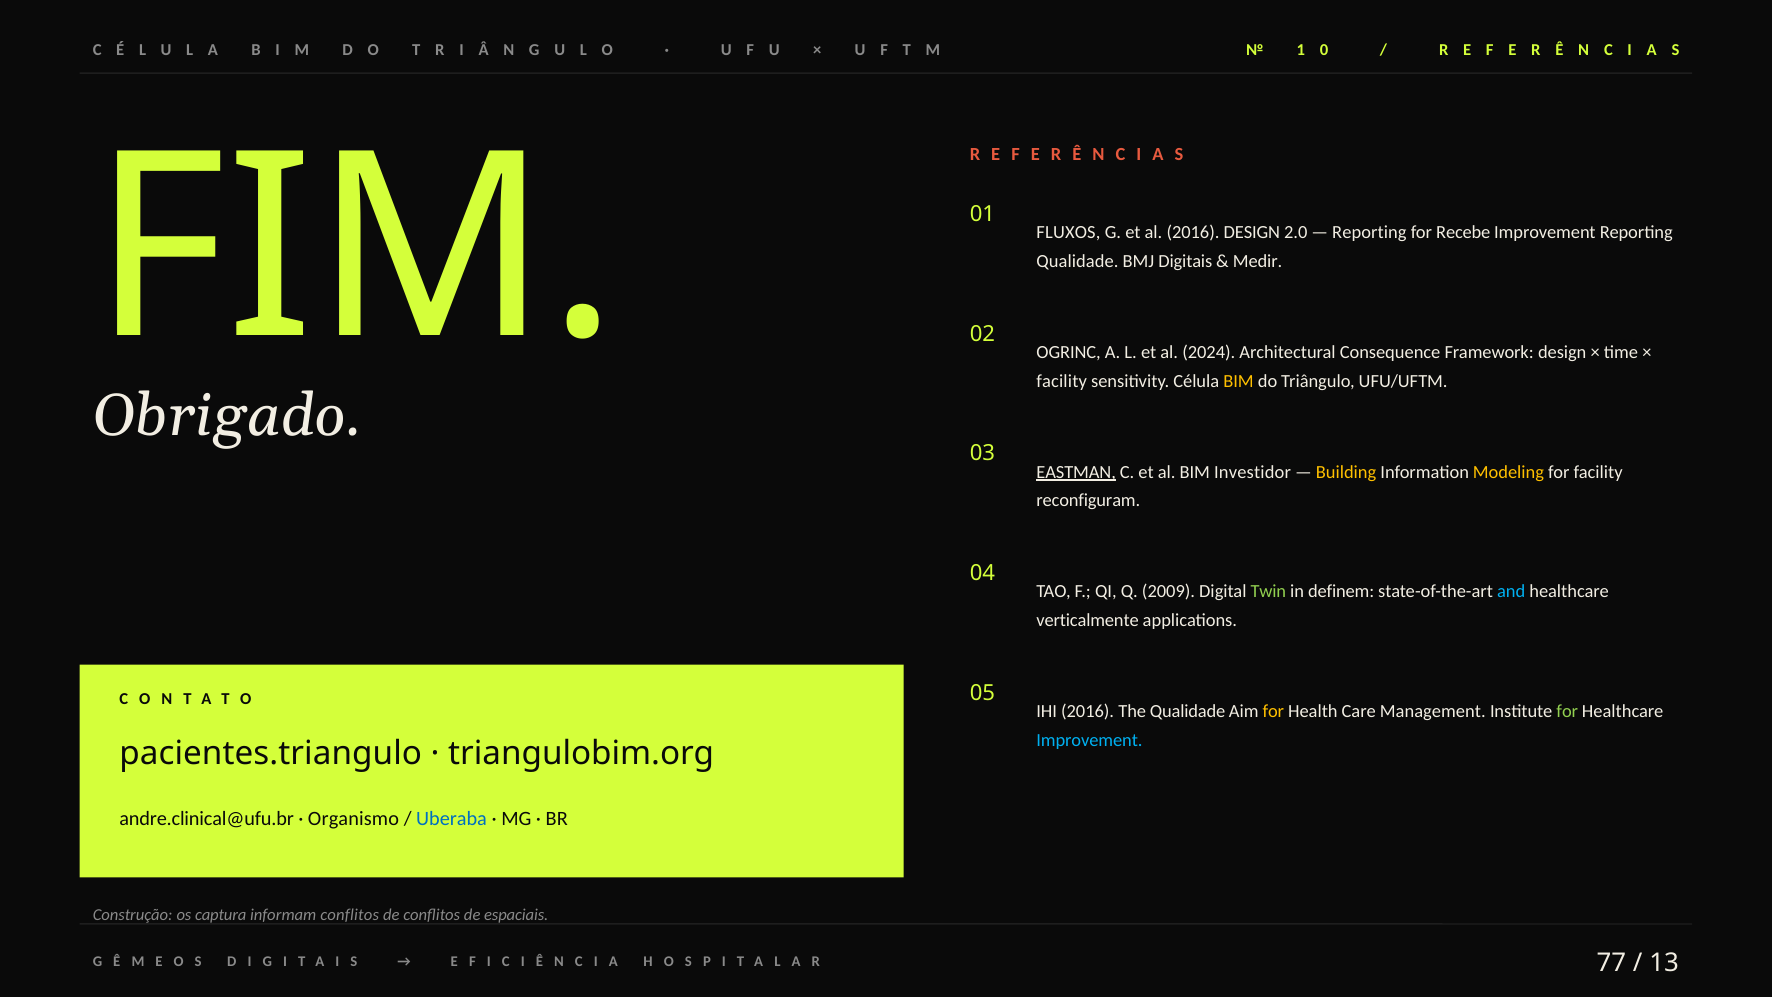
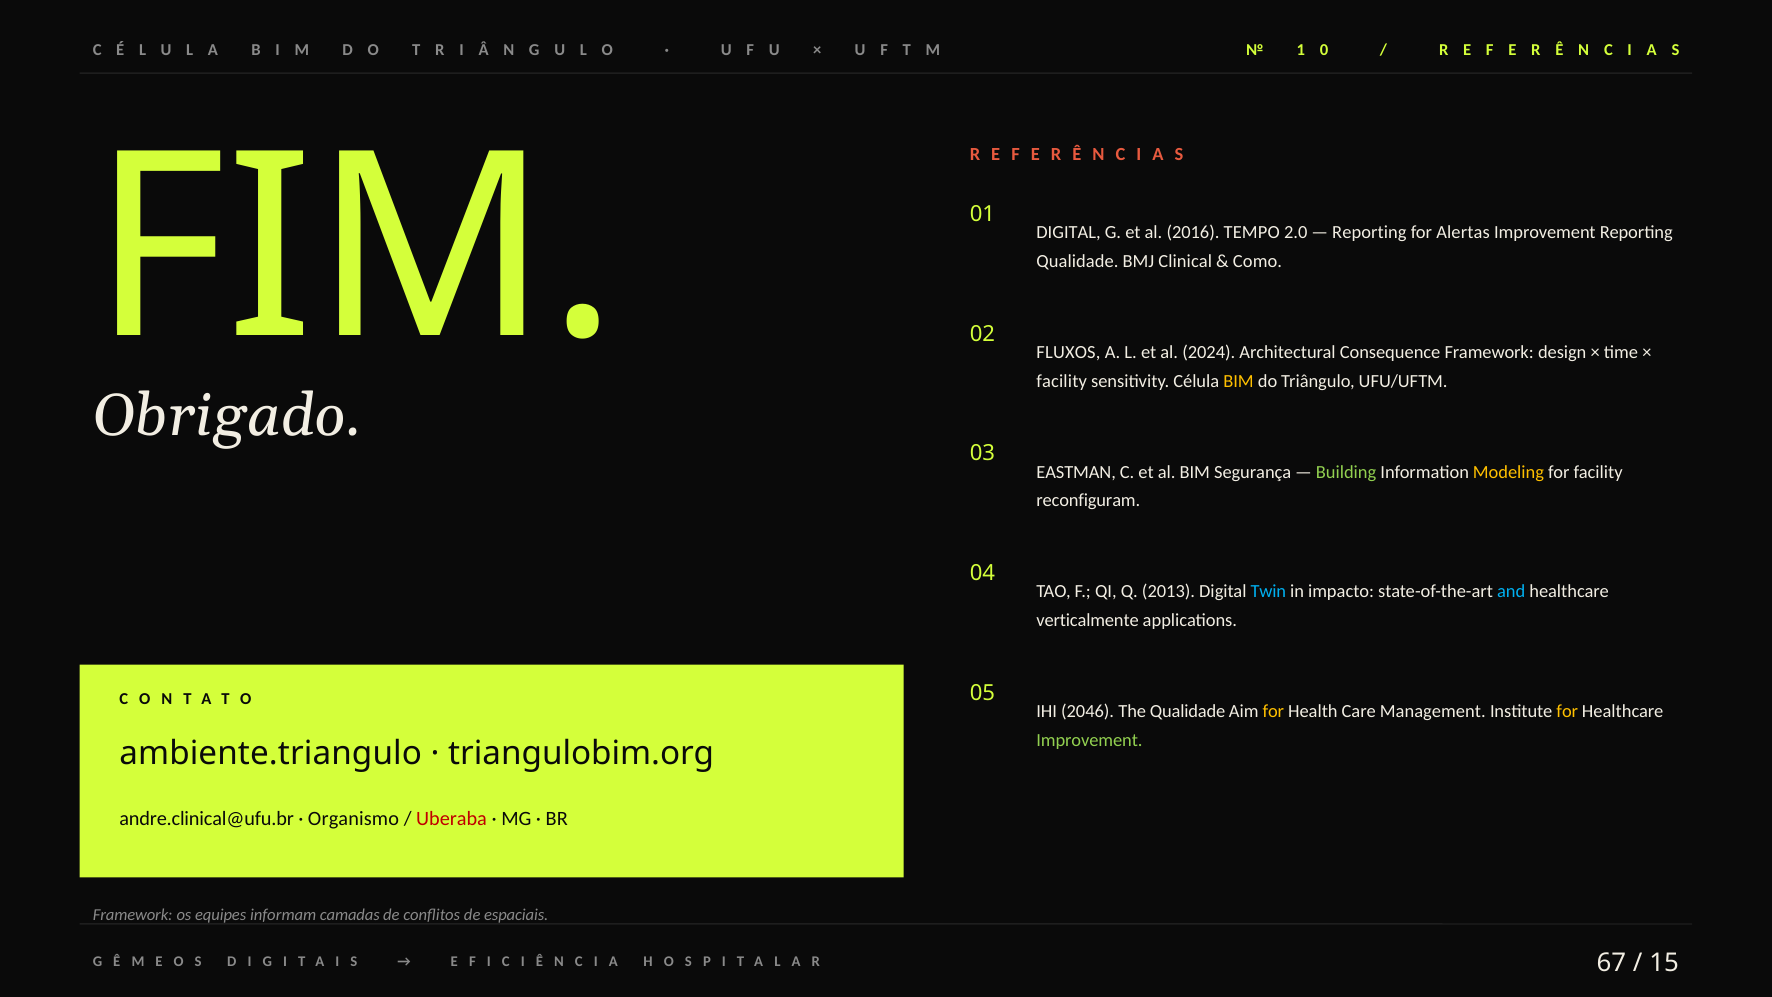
FLUXOS: FLUXOS -> DIGITAL (1069, 233)
2016 DESIGN: DESIGN -> TEMPO (1252, 233)
Recebe: Recebe -> Alertas (1463, 233)
Digitais: Digitais -> Clinical (1185, 262)
Medir: Medir -> Como (1258, 262)
OGRINC: OGRINC -> FLUXOS (1068, 352)
EASTMAN underline: present -> none (1076, 472)
Investidor: Investidor -> Segurança (1253, 472)
Building colour: yellow -> light green (1346, 472)
2009: 2009 -> 2013 (1169, 592)
Twin colour: light green -> light blue (1268, 592)
definem: definem -> impacto (1341, 592)
IHI 2016: 2016 -> 2046 (1088, 711)
for colour: light green -> yellow (1567, 711)
Improvement colour: light blue -> light green (1089, 740)
pacientes.triangulo: pacientes.triangulo -> ambiente.triangulo (271, 753)
Uberaba colour: blue -> red (452, 819)
Construção: Construção -> Framework (133, 915)
captura: captura -> equipes (221, 915)
informam conflitos: conflitos -> camadas (350, 915)
77: 77 -> 67 (1611, 963)
13: 13 -> 15 (1664, 963)
